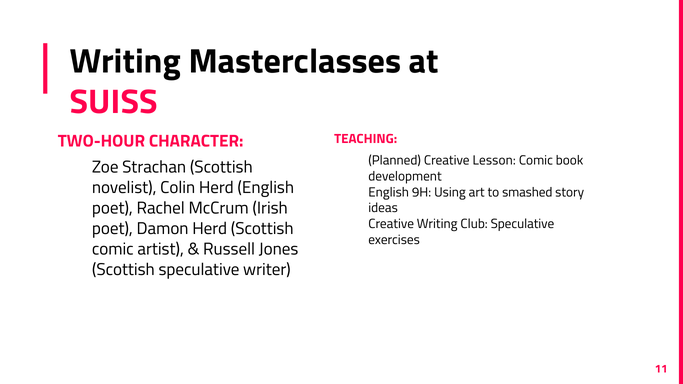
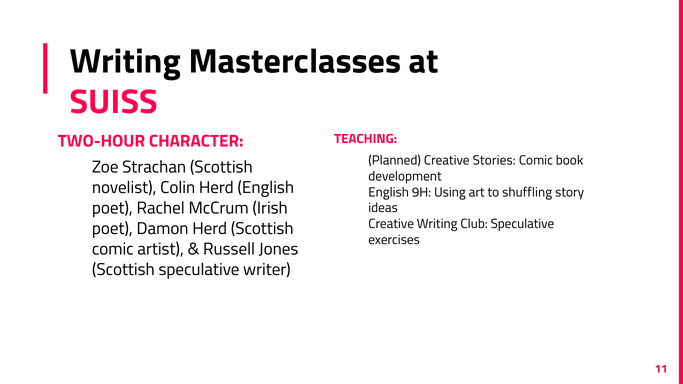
Lesson: Lesson -> Stories (494, 160)
smashed: smashed -> shuffling (527, 192)
